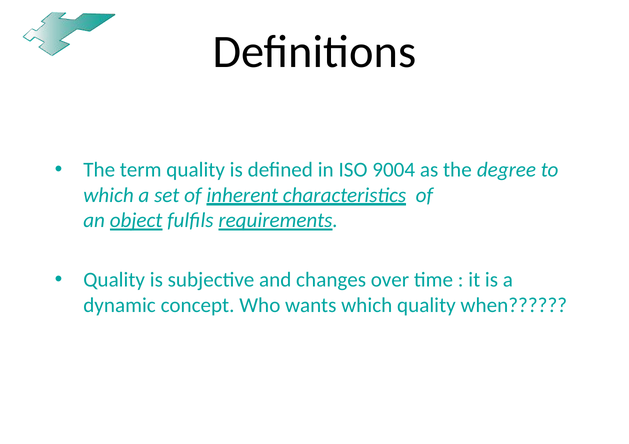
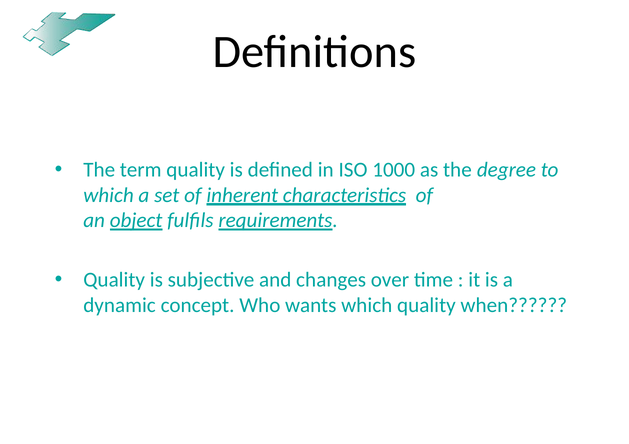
9004: 9004 -> 1000 (394, 169)
